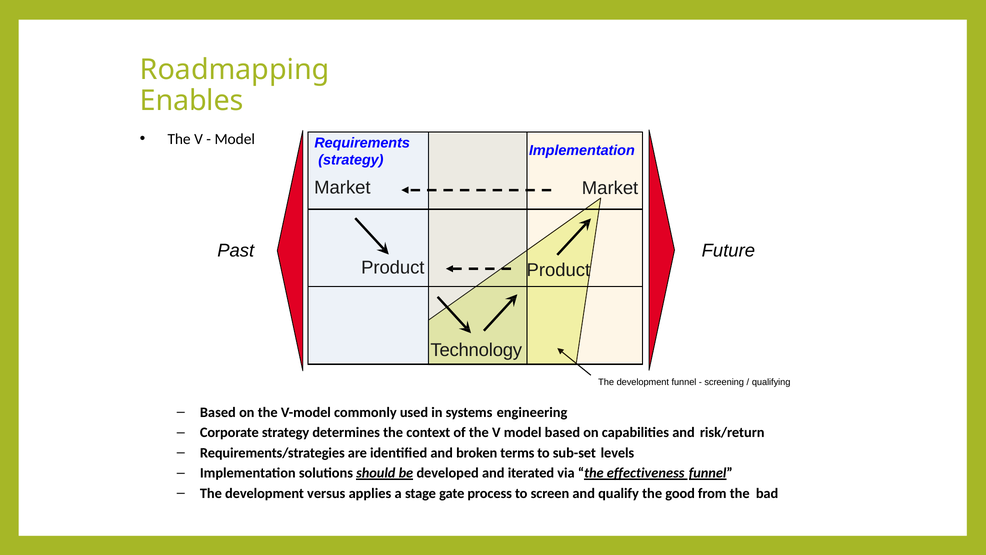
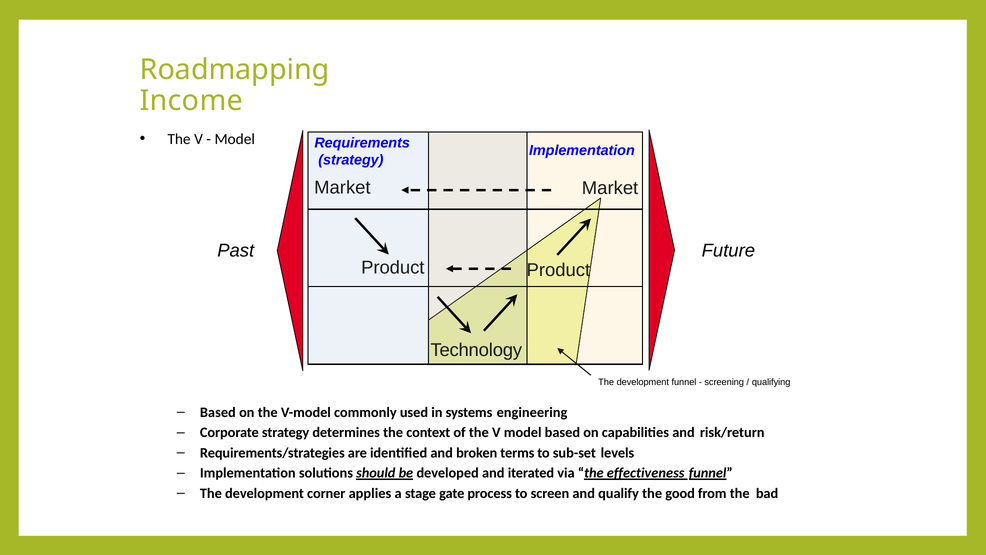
Enables: Enables -> Income (191, 101)
versus: versus -> corner (326, 493)
